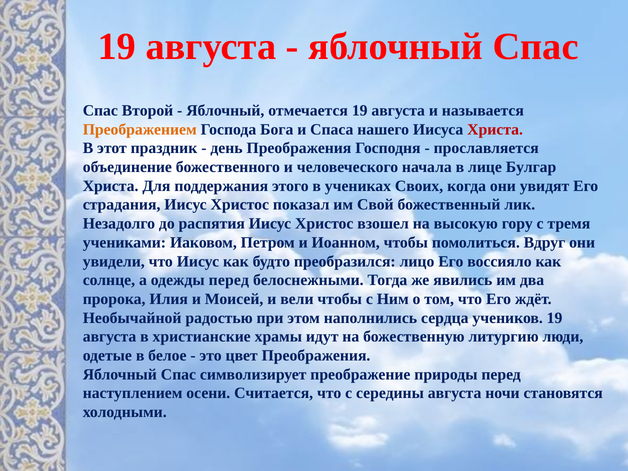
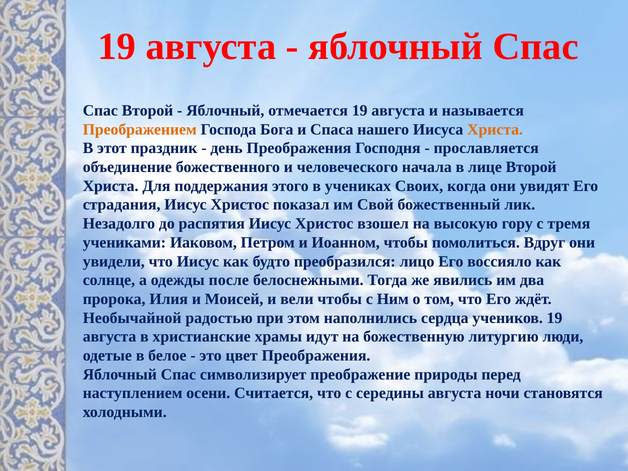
Христа colour: red -> orange (495, 129)
лице Булгар: Булгар -> Второй (531, 167)
одежды перед: перед -> после (229, 280)
